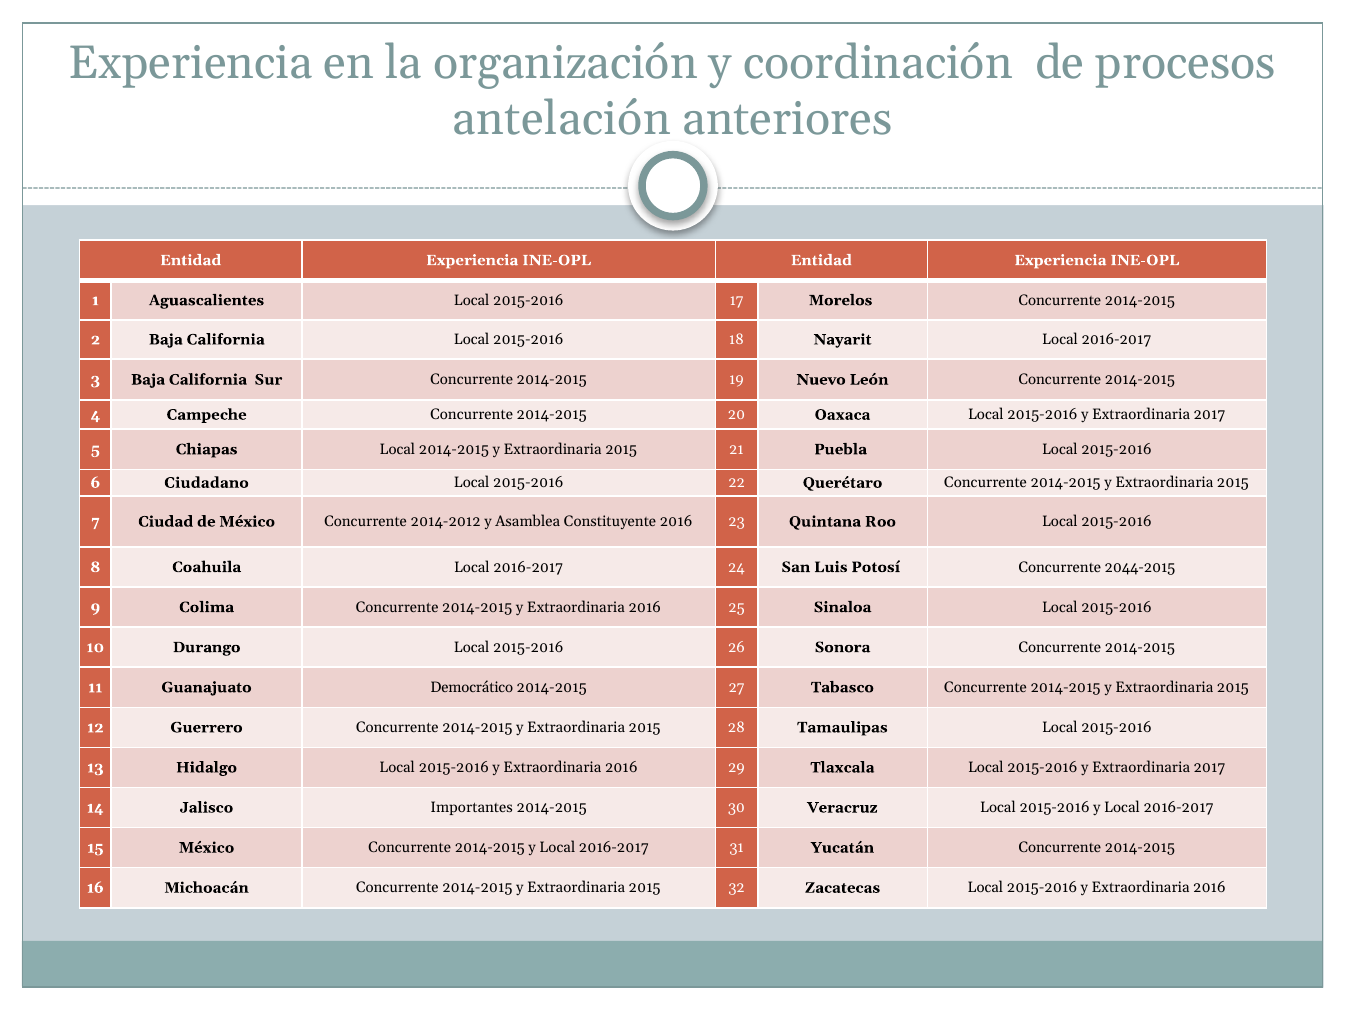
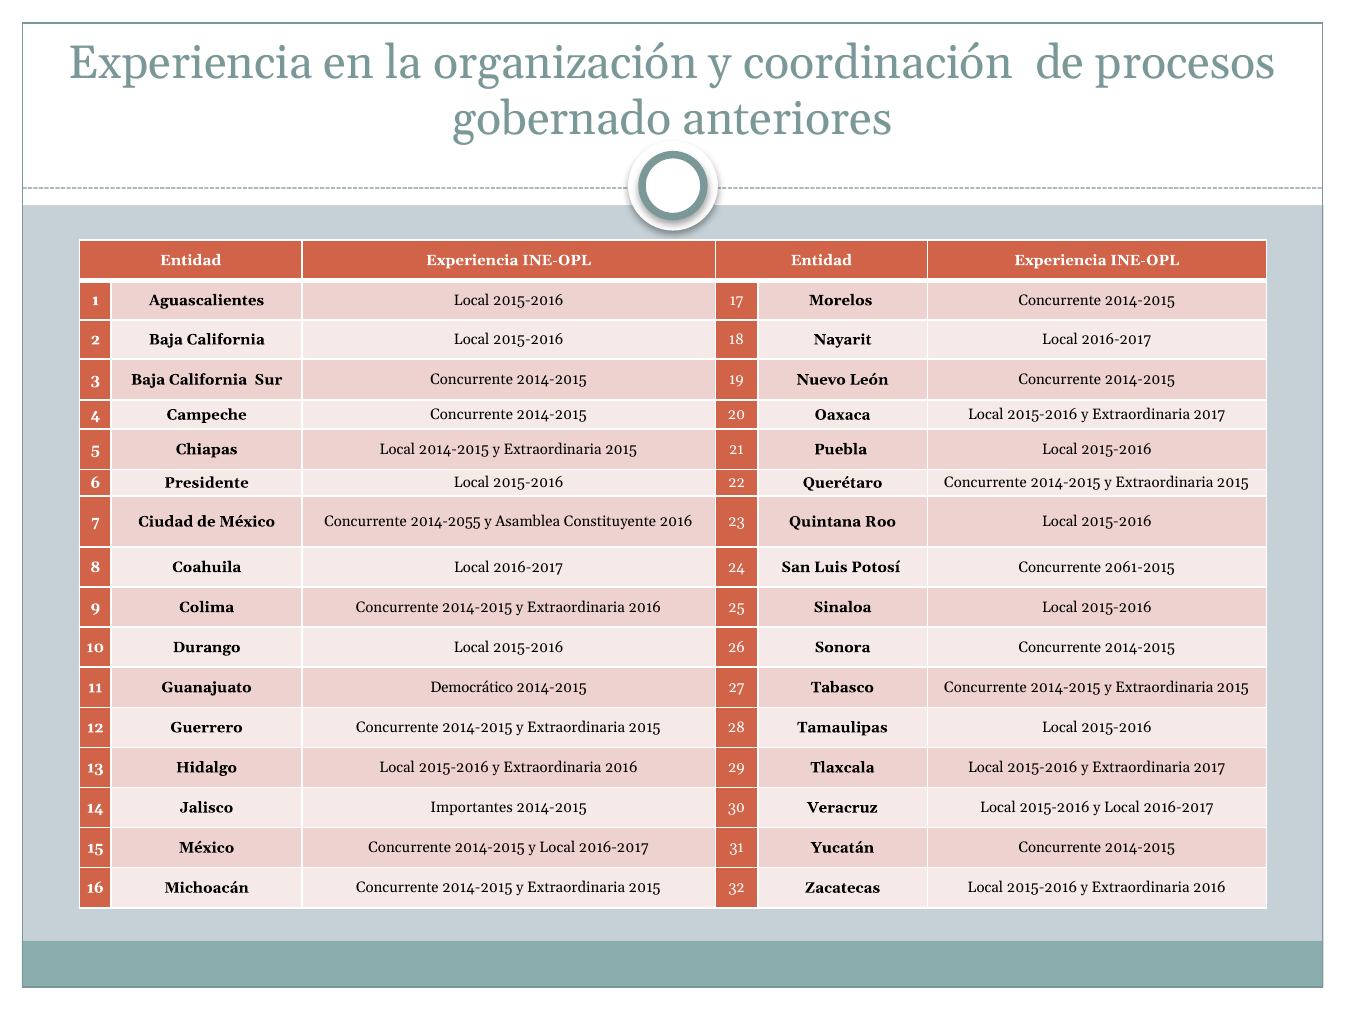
antelación: antelación -> gobernado (562, 119)
Ciudadano: Ciudadano -> Presidente (206, 482)
2014-2012: 2014-2012 -> 2014-2055 (446, 521)
2044-2015: 2044-2015 -> 2061-2015 (1140, 567)
